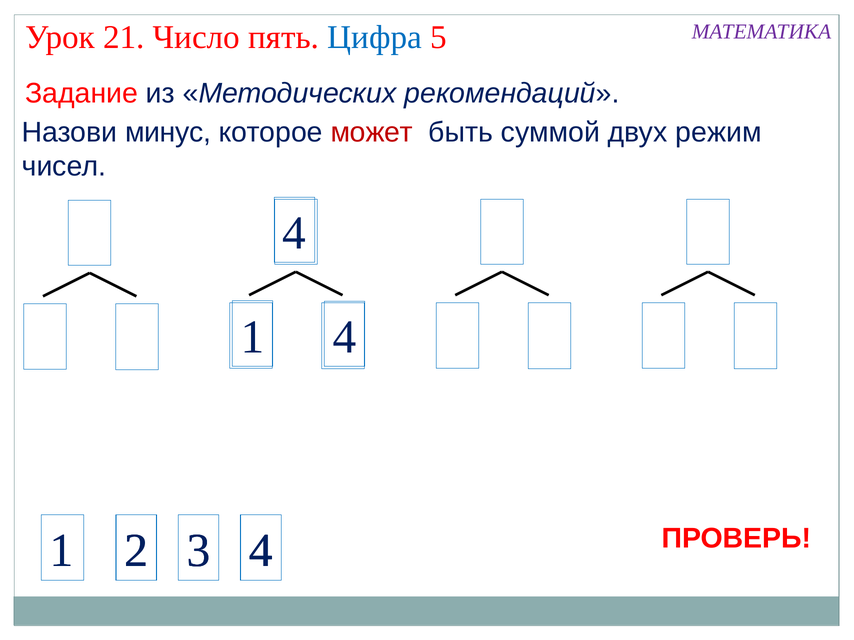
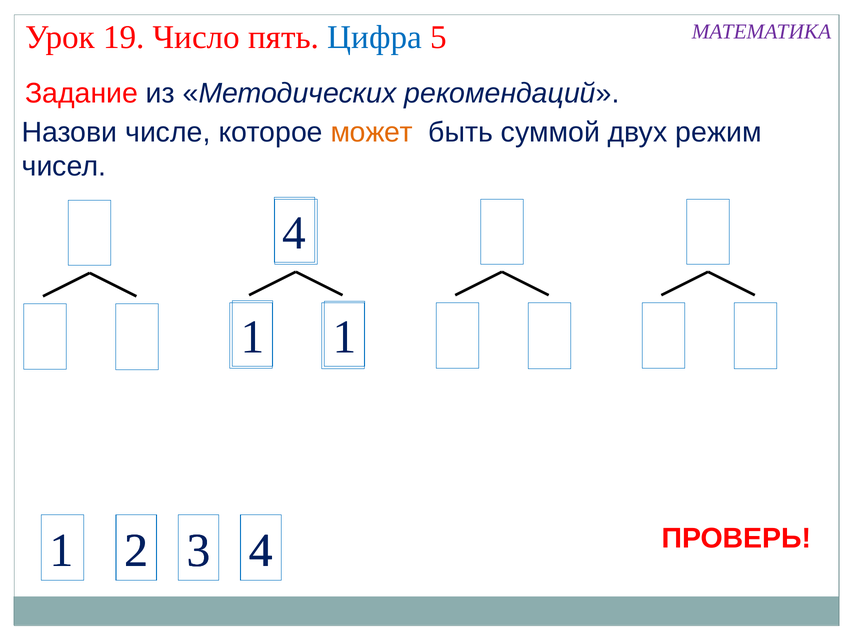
21: 21 -> 19 (124, 37)
минус: минус -> числе (168, 132)
может colour: red -> orange (372, 132)
1 4: 4 -> 1 (344, 337)
